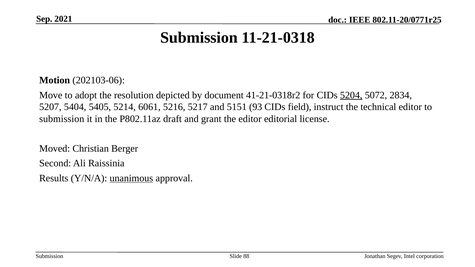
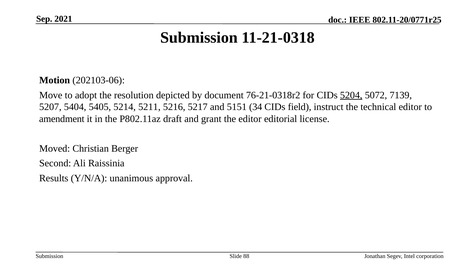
41-21-0318r2: 41-21-0318r2 -> 76-21-0318r2 (273, 95)
2834: 2834 -> 7139 (401, 95)
6061: 6061 -> 5211 (149, 107)
93: 93 -> 34 (256, 107)
submission: submission -> amendment (62, 119)
unanimous underline: present -> none (131, 178)
